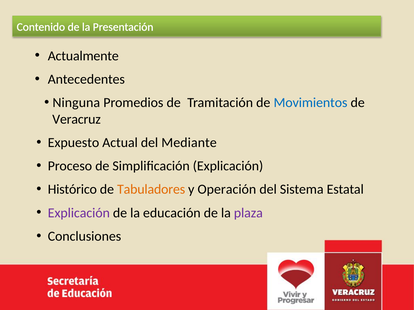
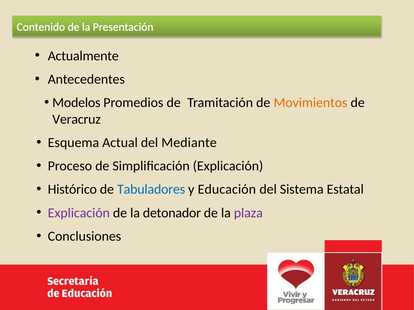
Ninguna: Ninguna -> Modelos (76, 103)
Movimientos colour: blue -> orange (311, 103)
Expuesto: Expuesto -> Esquema (73, 143)
Tabuladores colour: orange -> blue (151, 190)
Operación: Operación -> Educación (227, 190)
educación: educación -> detonador (172, 213)
